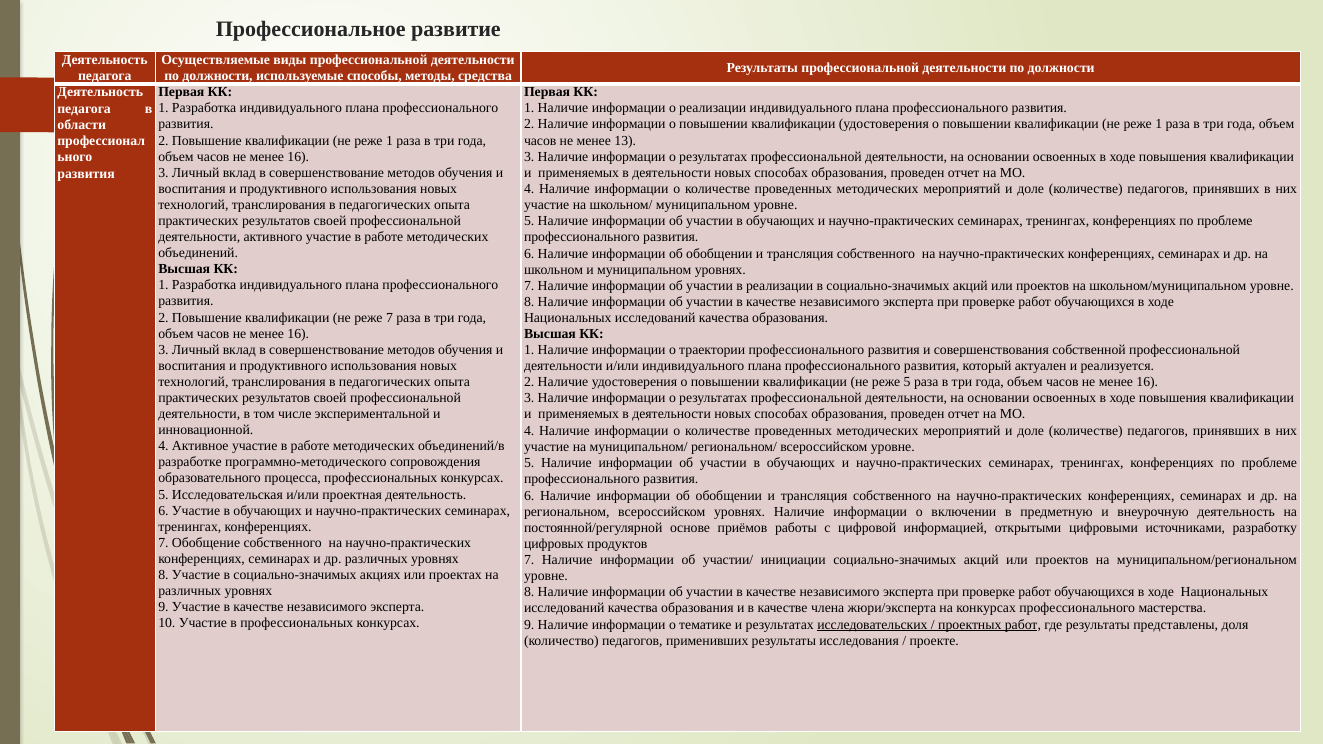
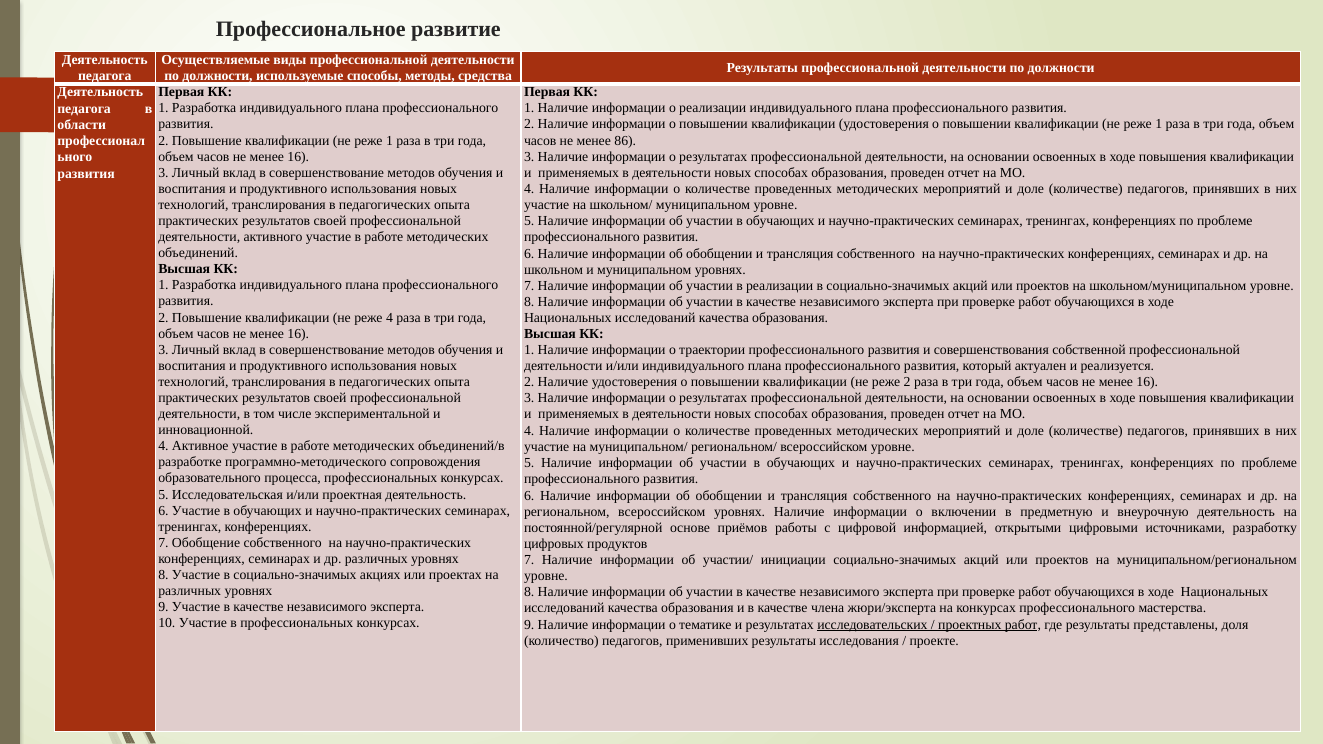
13: 13 -> 86 (625, 141)
реже 7: 7 -> 4 (390, 318)
реже 5: 5 -> 2 (907, 382)
